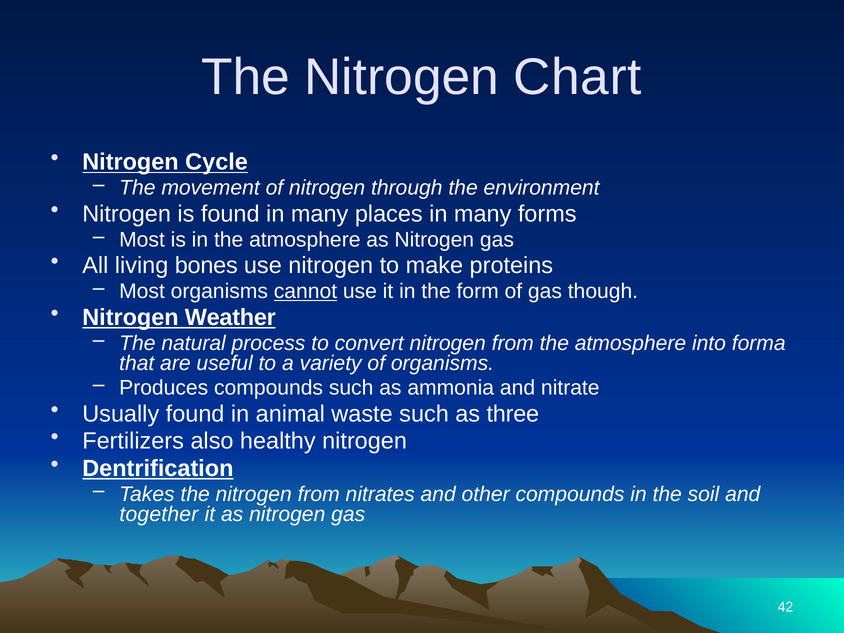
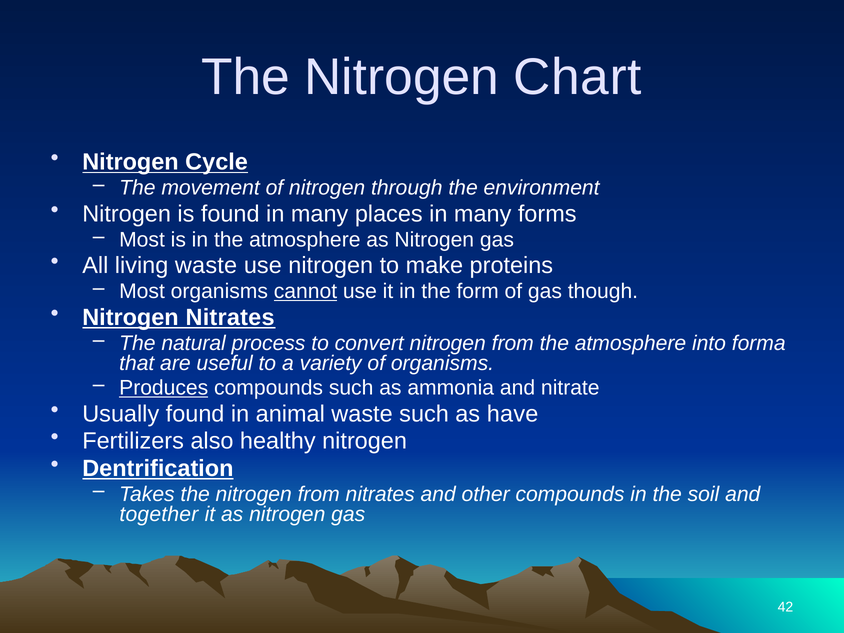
living bones: bones -> waste (206, 266)
Nitrogen Weather: Weather -> Nitrates (230, 317)
Produces underline: none -> present (164, 388)
three: three -> have (513, 414)
